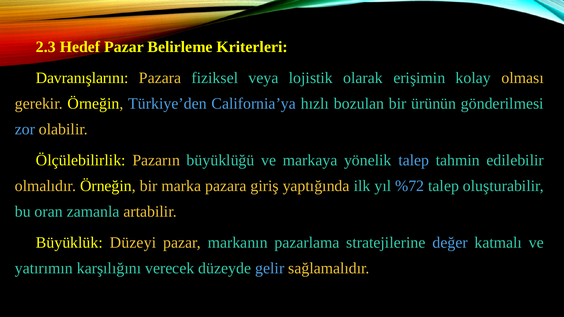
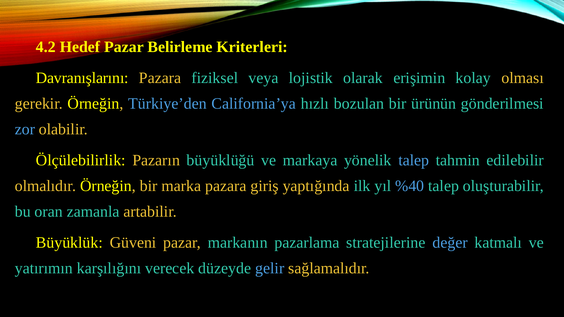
2.3: 2.3 -> 4.2 (46, 47)
%72: %72 -> %40 (410, 186)
Düzeyi: Düzeyi -> Güveni (133, 243)
